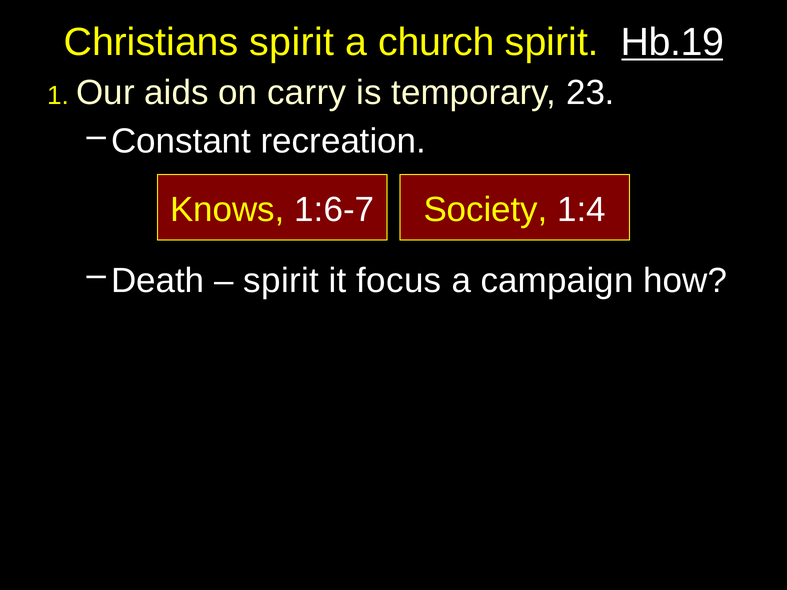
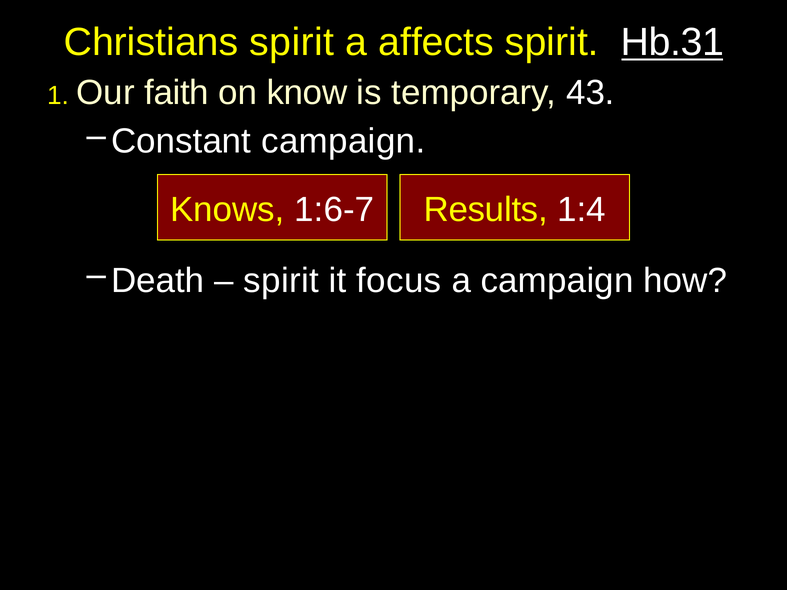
church: church -> affects (436, 42)
Hb.19: Hb.19 -> Hb.31 (672, 42)
aids: aids -> faith (177, 93)
carry: carry -> know (307, 93)
23: 23 -> 43 (590, 93)
Constant recreation: recreation -> campaign (343, 142)
Society: Society -> Results (486, 210)
